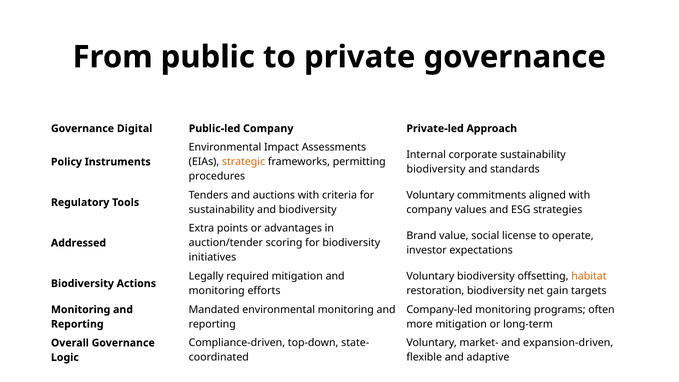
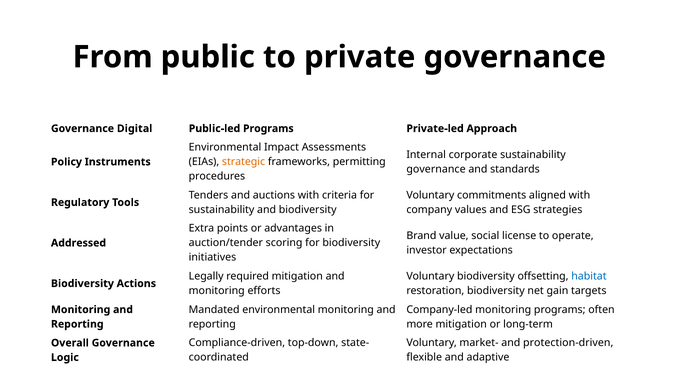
Public-led Company: Company -> Programs (268, 129)
biodiversity: biodiversity -> governance (436, 169)
habitat colour: orange -> blue (589, 276)
expansion-driven: expansion-driven -> protection-driven (568, 343)
